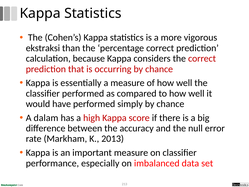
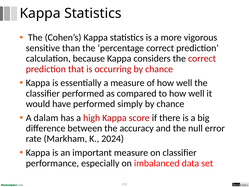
ekstraksi: ekstraksi -> sensitive (43, 48)
2013: 2013 -> 2024 (113, 139)
